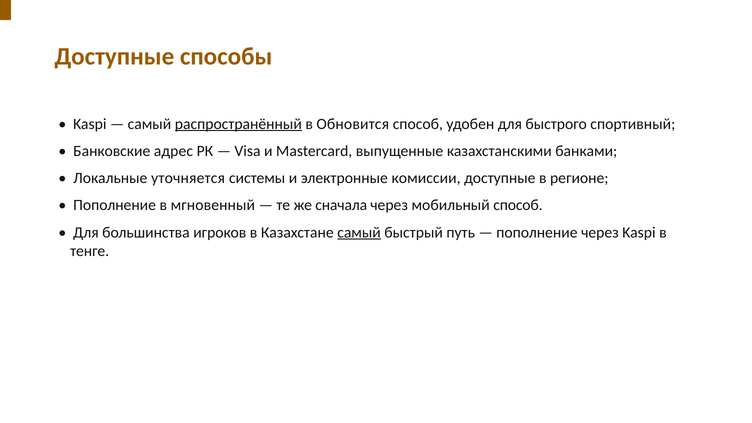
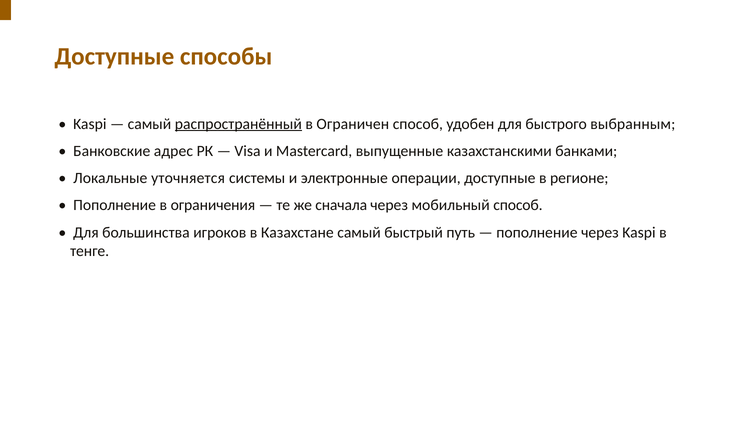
Обновится: Обновится -> Ограничен (353, 124)
спортивный: спортивный -> выбранным (633, 124)
комиссии: комиссии -> операции (426, 178)
мгновенный: мгновенный -> ограничения (213, 205)
самый underline: present -> none (359, 232)
